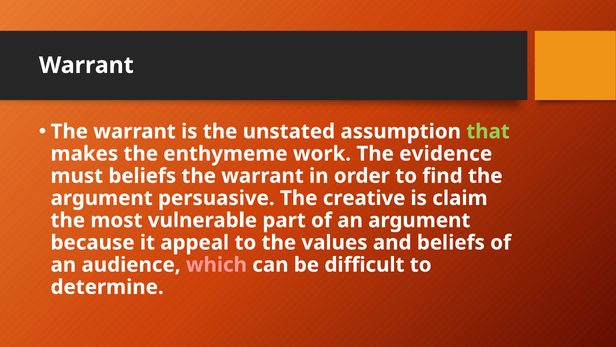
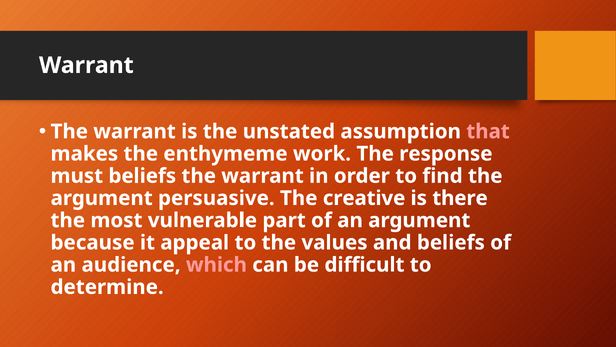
that colour: light green -> pink (488, 131)
evidence: evidence -> response (446, 154)
claim: claim -> there (460, 198)
